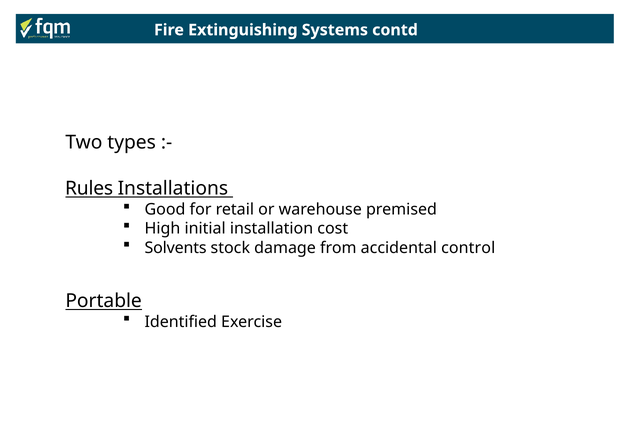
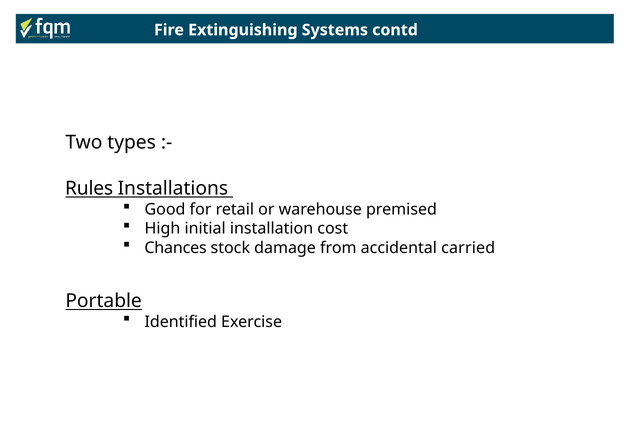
Solvents: Solvents -> Chances (176, 248)
control: control -> carried (468, 248)
